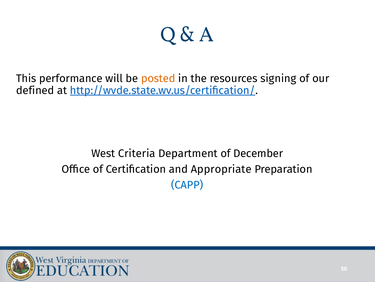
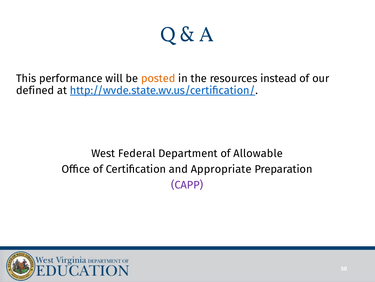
signing: signing -> instead (278, 78)
Criteria: Criteria -> Federal (137, 153)
December: December -> Allowable (258, 153)
CAPP colour: blue -> purple (187, 185)
